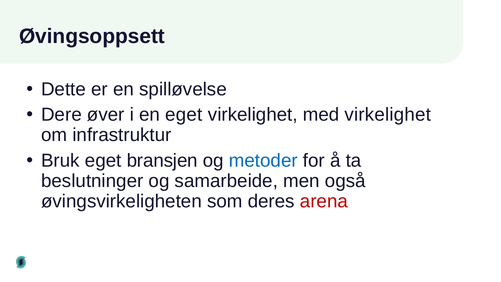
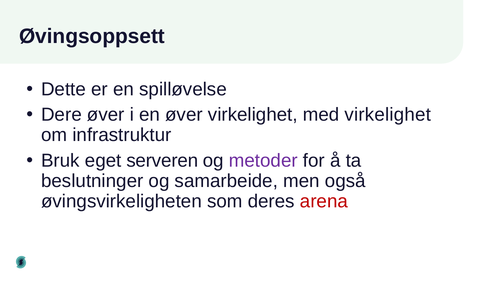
en eget: eget -> øver (184, 115)
bransjen: bransjen -> serveren (162, 160)
metoder colour: blue -> purple (263, 160)
